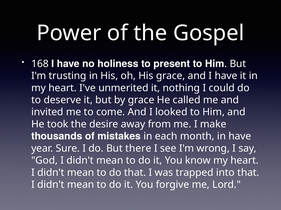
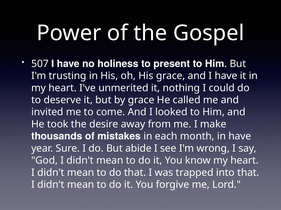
168: 168 -> 507 (40, 64)
there: there -> abide (138, 149)
